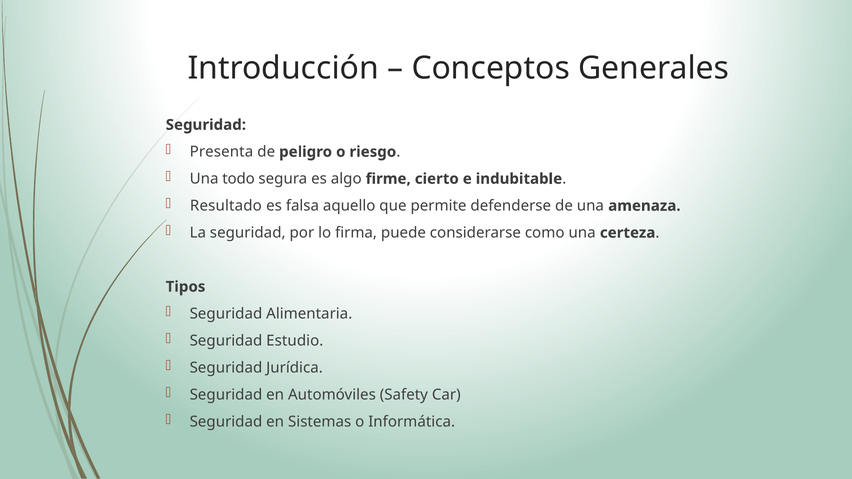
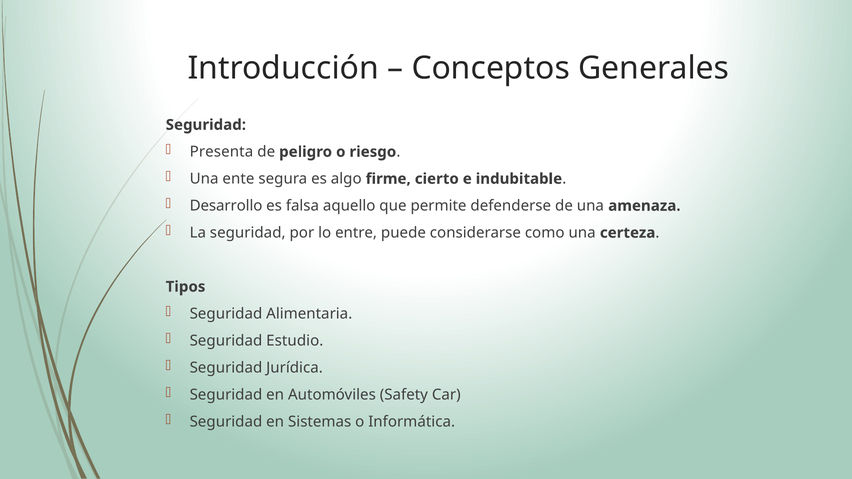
todo: todo -> ente (238, 179)
Resultado: Resultado -> Desarrollo (226, 206)
firma: firma -> entre (356, 233)
